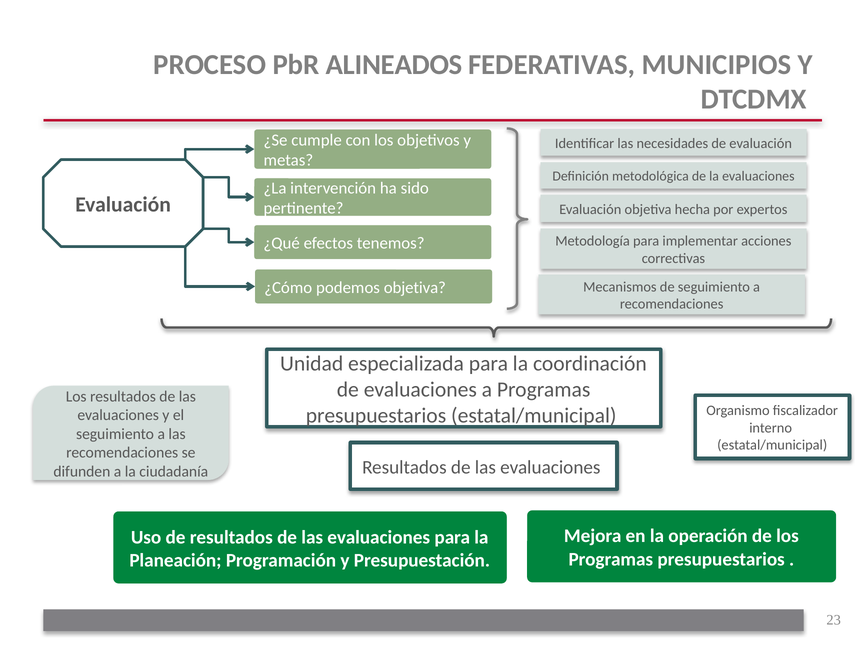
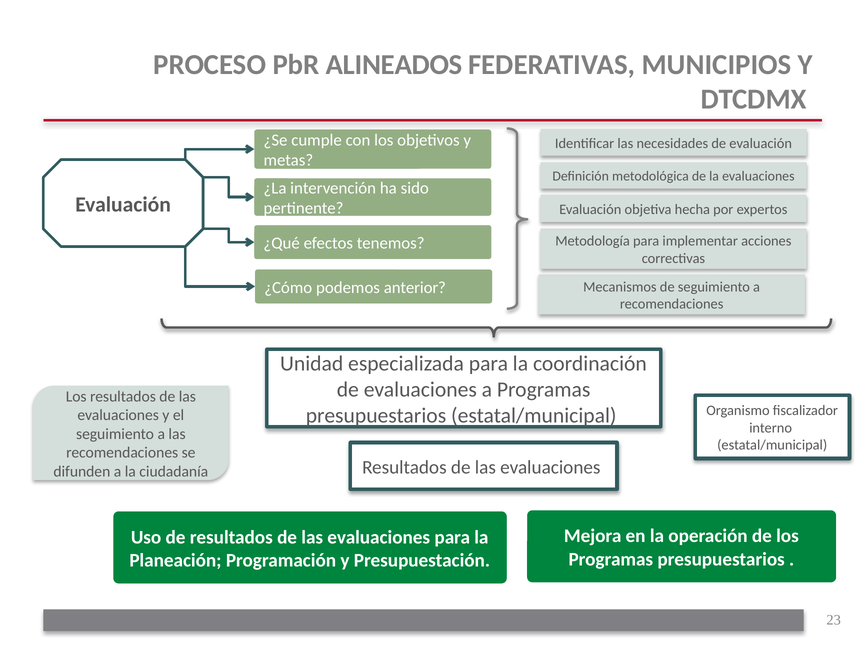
podemos objetiva: objetiva -> anterior (415, 287)
